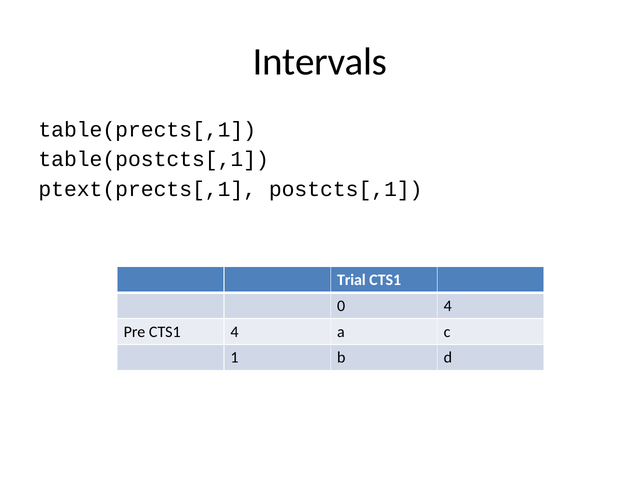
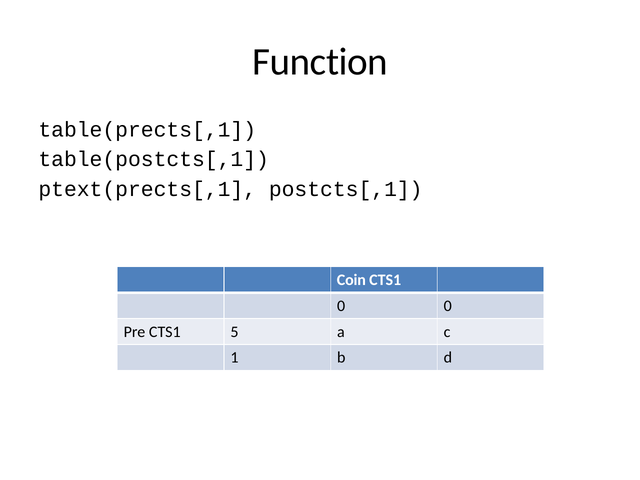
Intervals: Intervals -> Function (320, 62)
Trial: Trial -> Coin (351, 280)
0 4: 4 -> 0 (448, 306)
CTS1 4: 4 -> 5 (234, 332)
